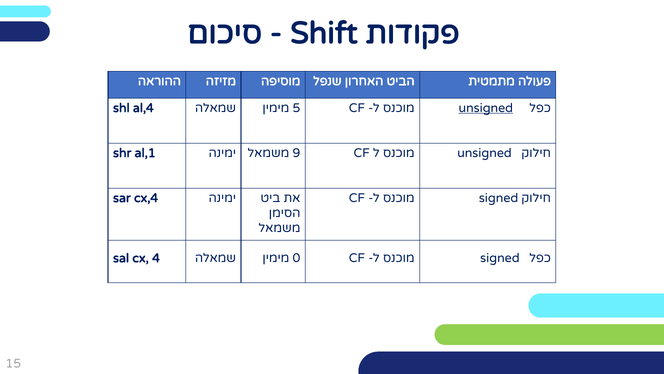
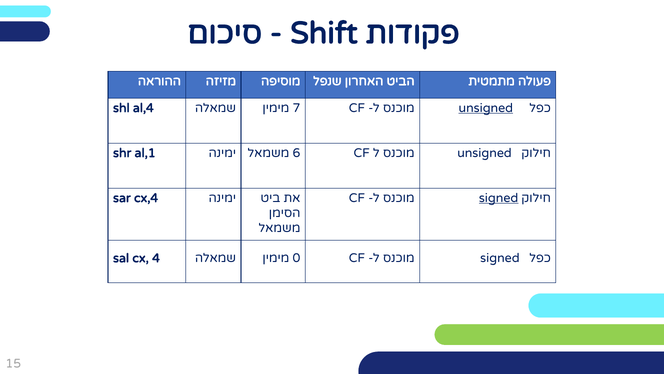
5: 5 -> 7 (297, 108)
9: 9 -> 6 (297, 153)
signed underline: none -> present (499, 198)
